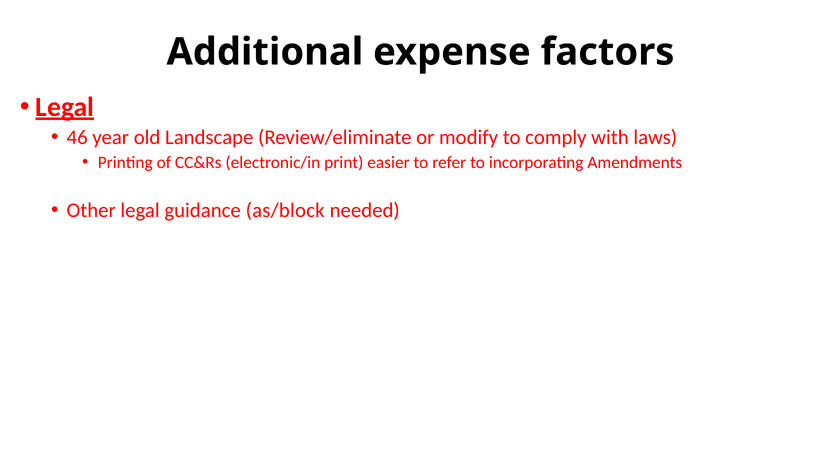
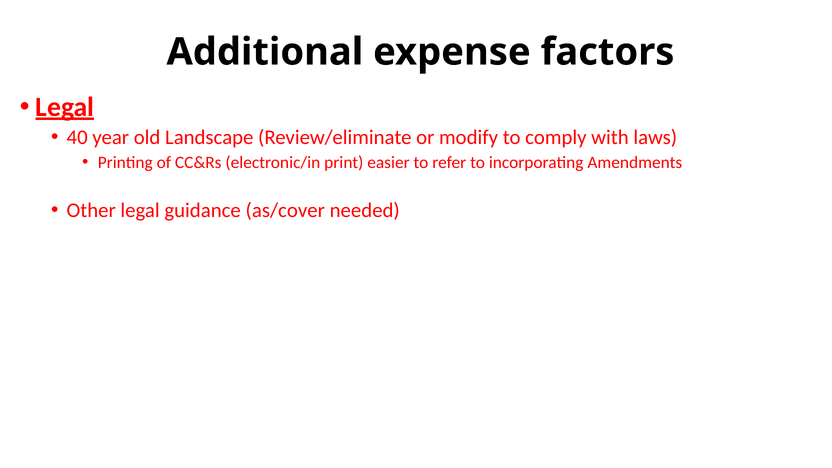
46: 46 -> 40 (77, 137)
as/block: as/block -> as/cover (285, 210)
